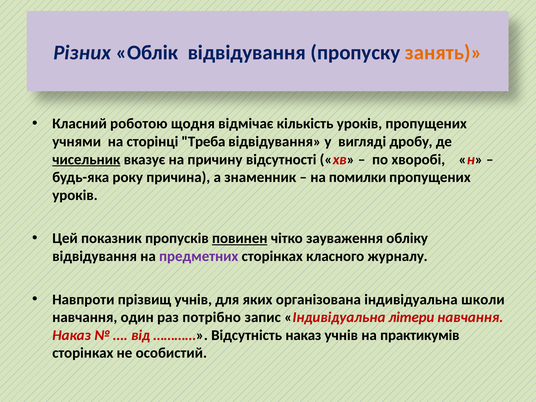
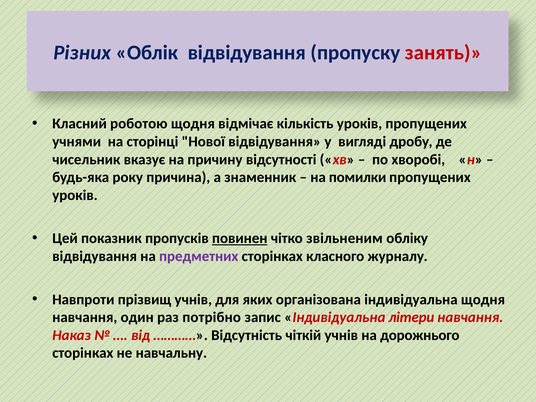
занять colour: orange -> red (443, 53)
Треба: Треба -> Нової (203, 142)
чисельник underline: present -> none (86, 159)
зауваження: зауваження -> звільненим (344, 238)
індивідуальна школи: школи -> щодня (483, 299)
Відсутність наказ: наказ -> чіткій (303, 335)
практикумів: практикумів -> дорожнього (420, 335)
особистий: особистий -> навчальну (171, 353)
